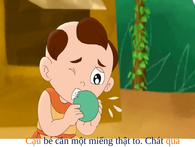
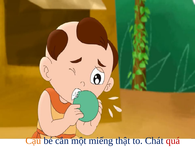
quá colour: orange -> red (173, 140)
